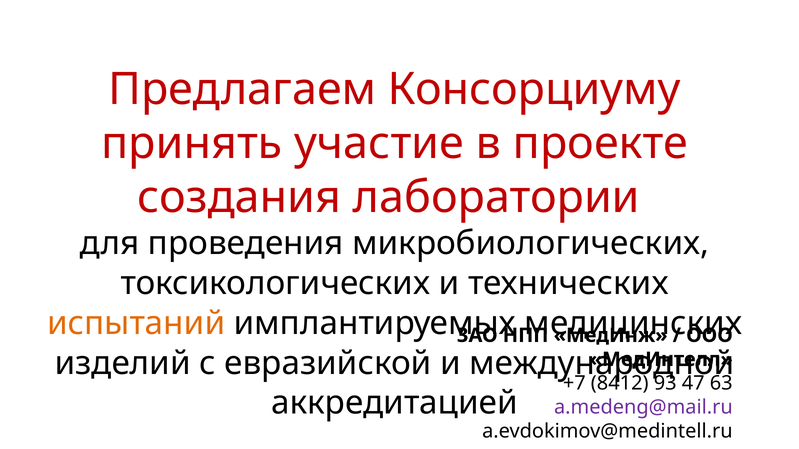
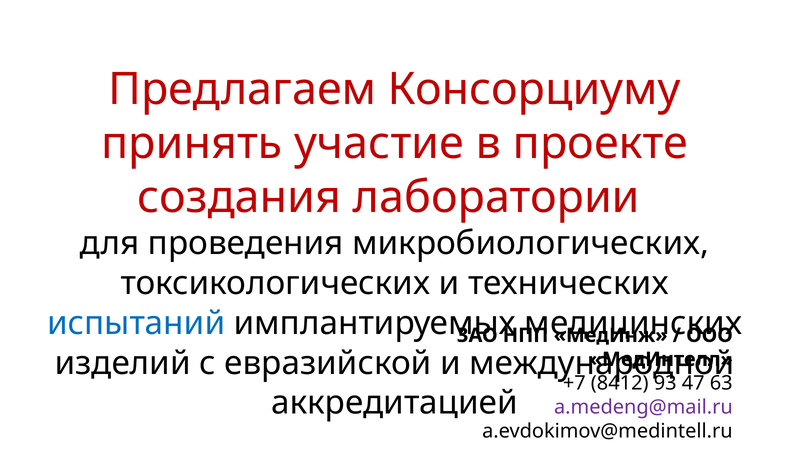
испытаний colour: orange -> blue (136, 323)
